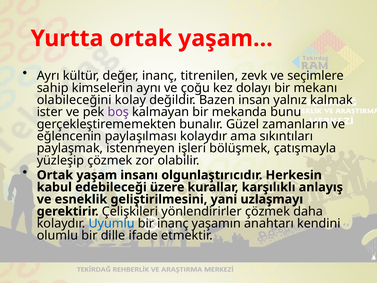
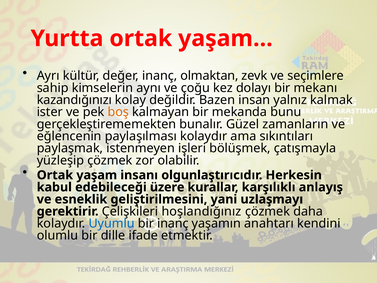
titrenilen: titrenilen -> olmaktan (209, 76)
olabileceğini: olabileceğini -> kazandığınızı (74, 100)
boş colour: purple -> orange (118, 112)
yönlendirirler: yönlendirirler -> hoşlandığınız (201, 211)
